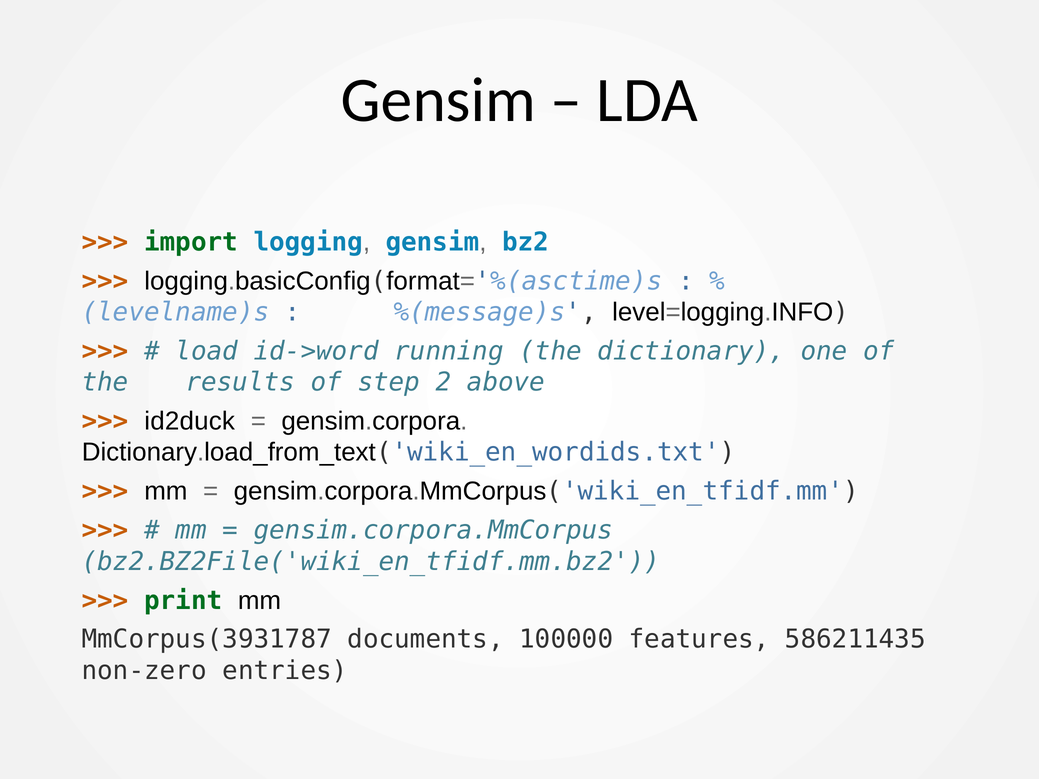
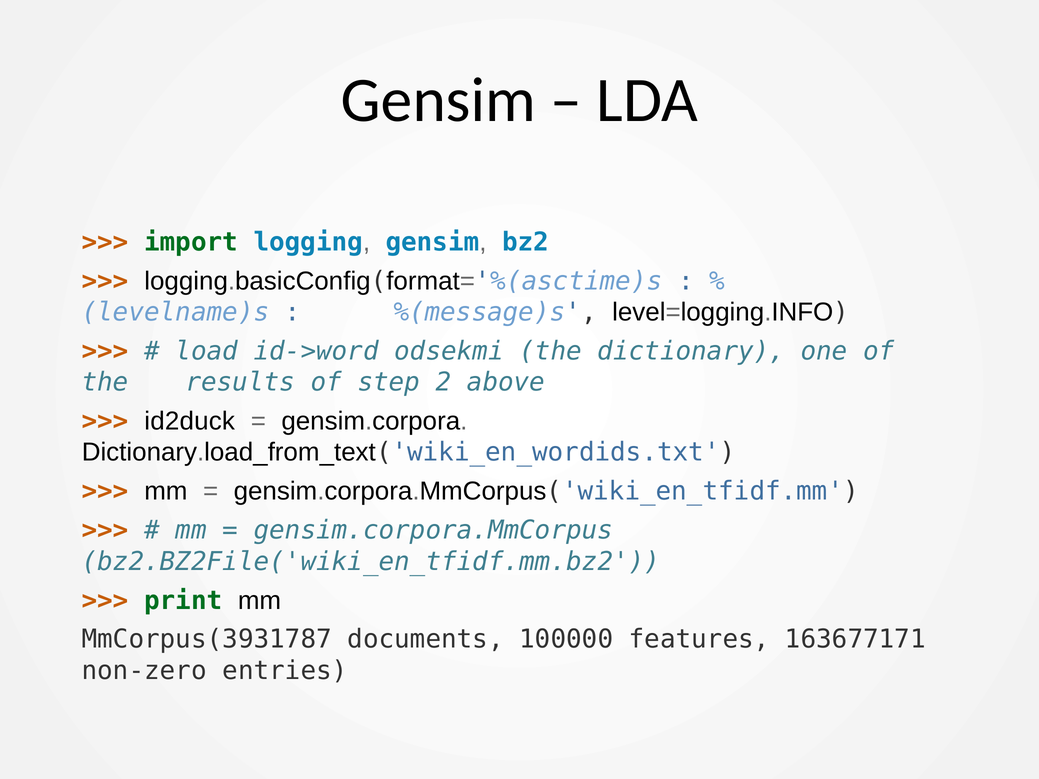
running: running -> odsekmi (449, 351)
586211435: 586211435 -> 163677171 (855, 640)
